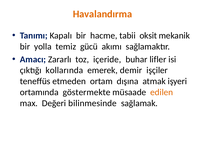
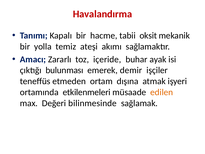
Havalandırma colour: orange -> red (102, 14)
gücü: gücü -> ateşi (89, 46)
lifler: lifler -> ayak (158, 59)
kollarında: kollarında -> bulunması (64, 70)
göstermekte: göstermekte -> etkilenmeleri (87, 92)
